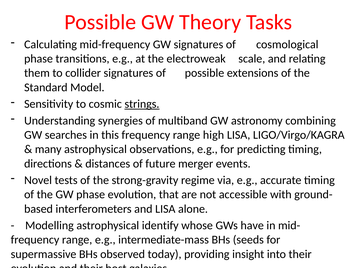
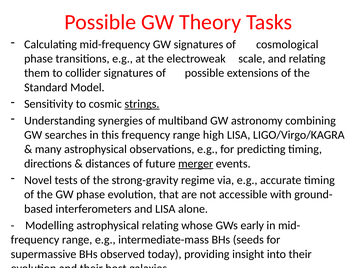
merger underline: none -> present (196, 163)
astrophysical identify: identify -> relating (160, 225)
have: have -> early (252, 225)
